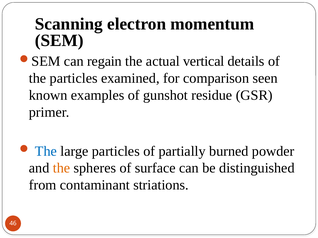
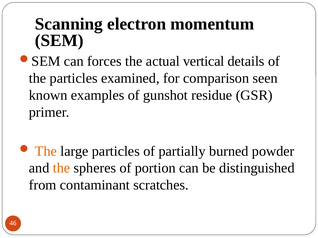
regain: regain -> forces (104, 61)
The colour: blue -> orange (46, 151)
surface: surface -> portion (155, 168)
striations: striations -> scratches (161, 185)
